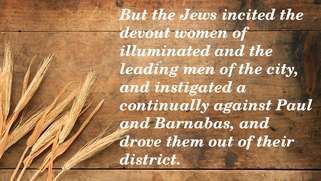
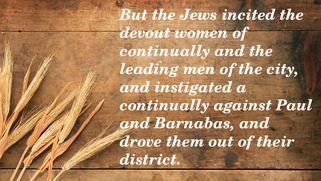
illuminated: illuminated -> continually (165, 51)
